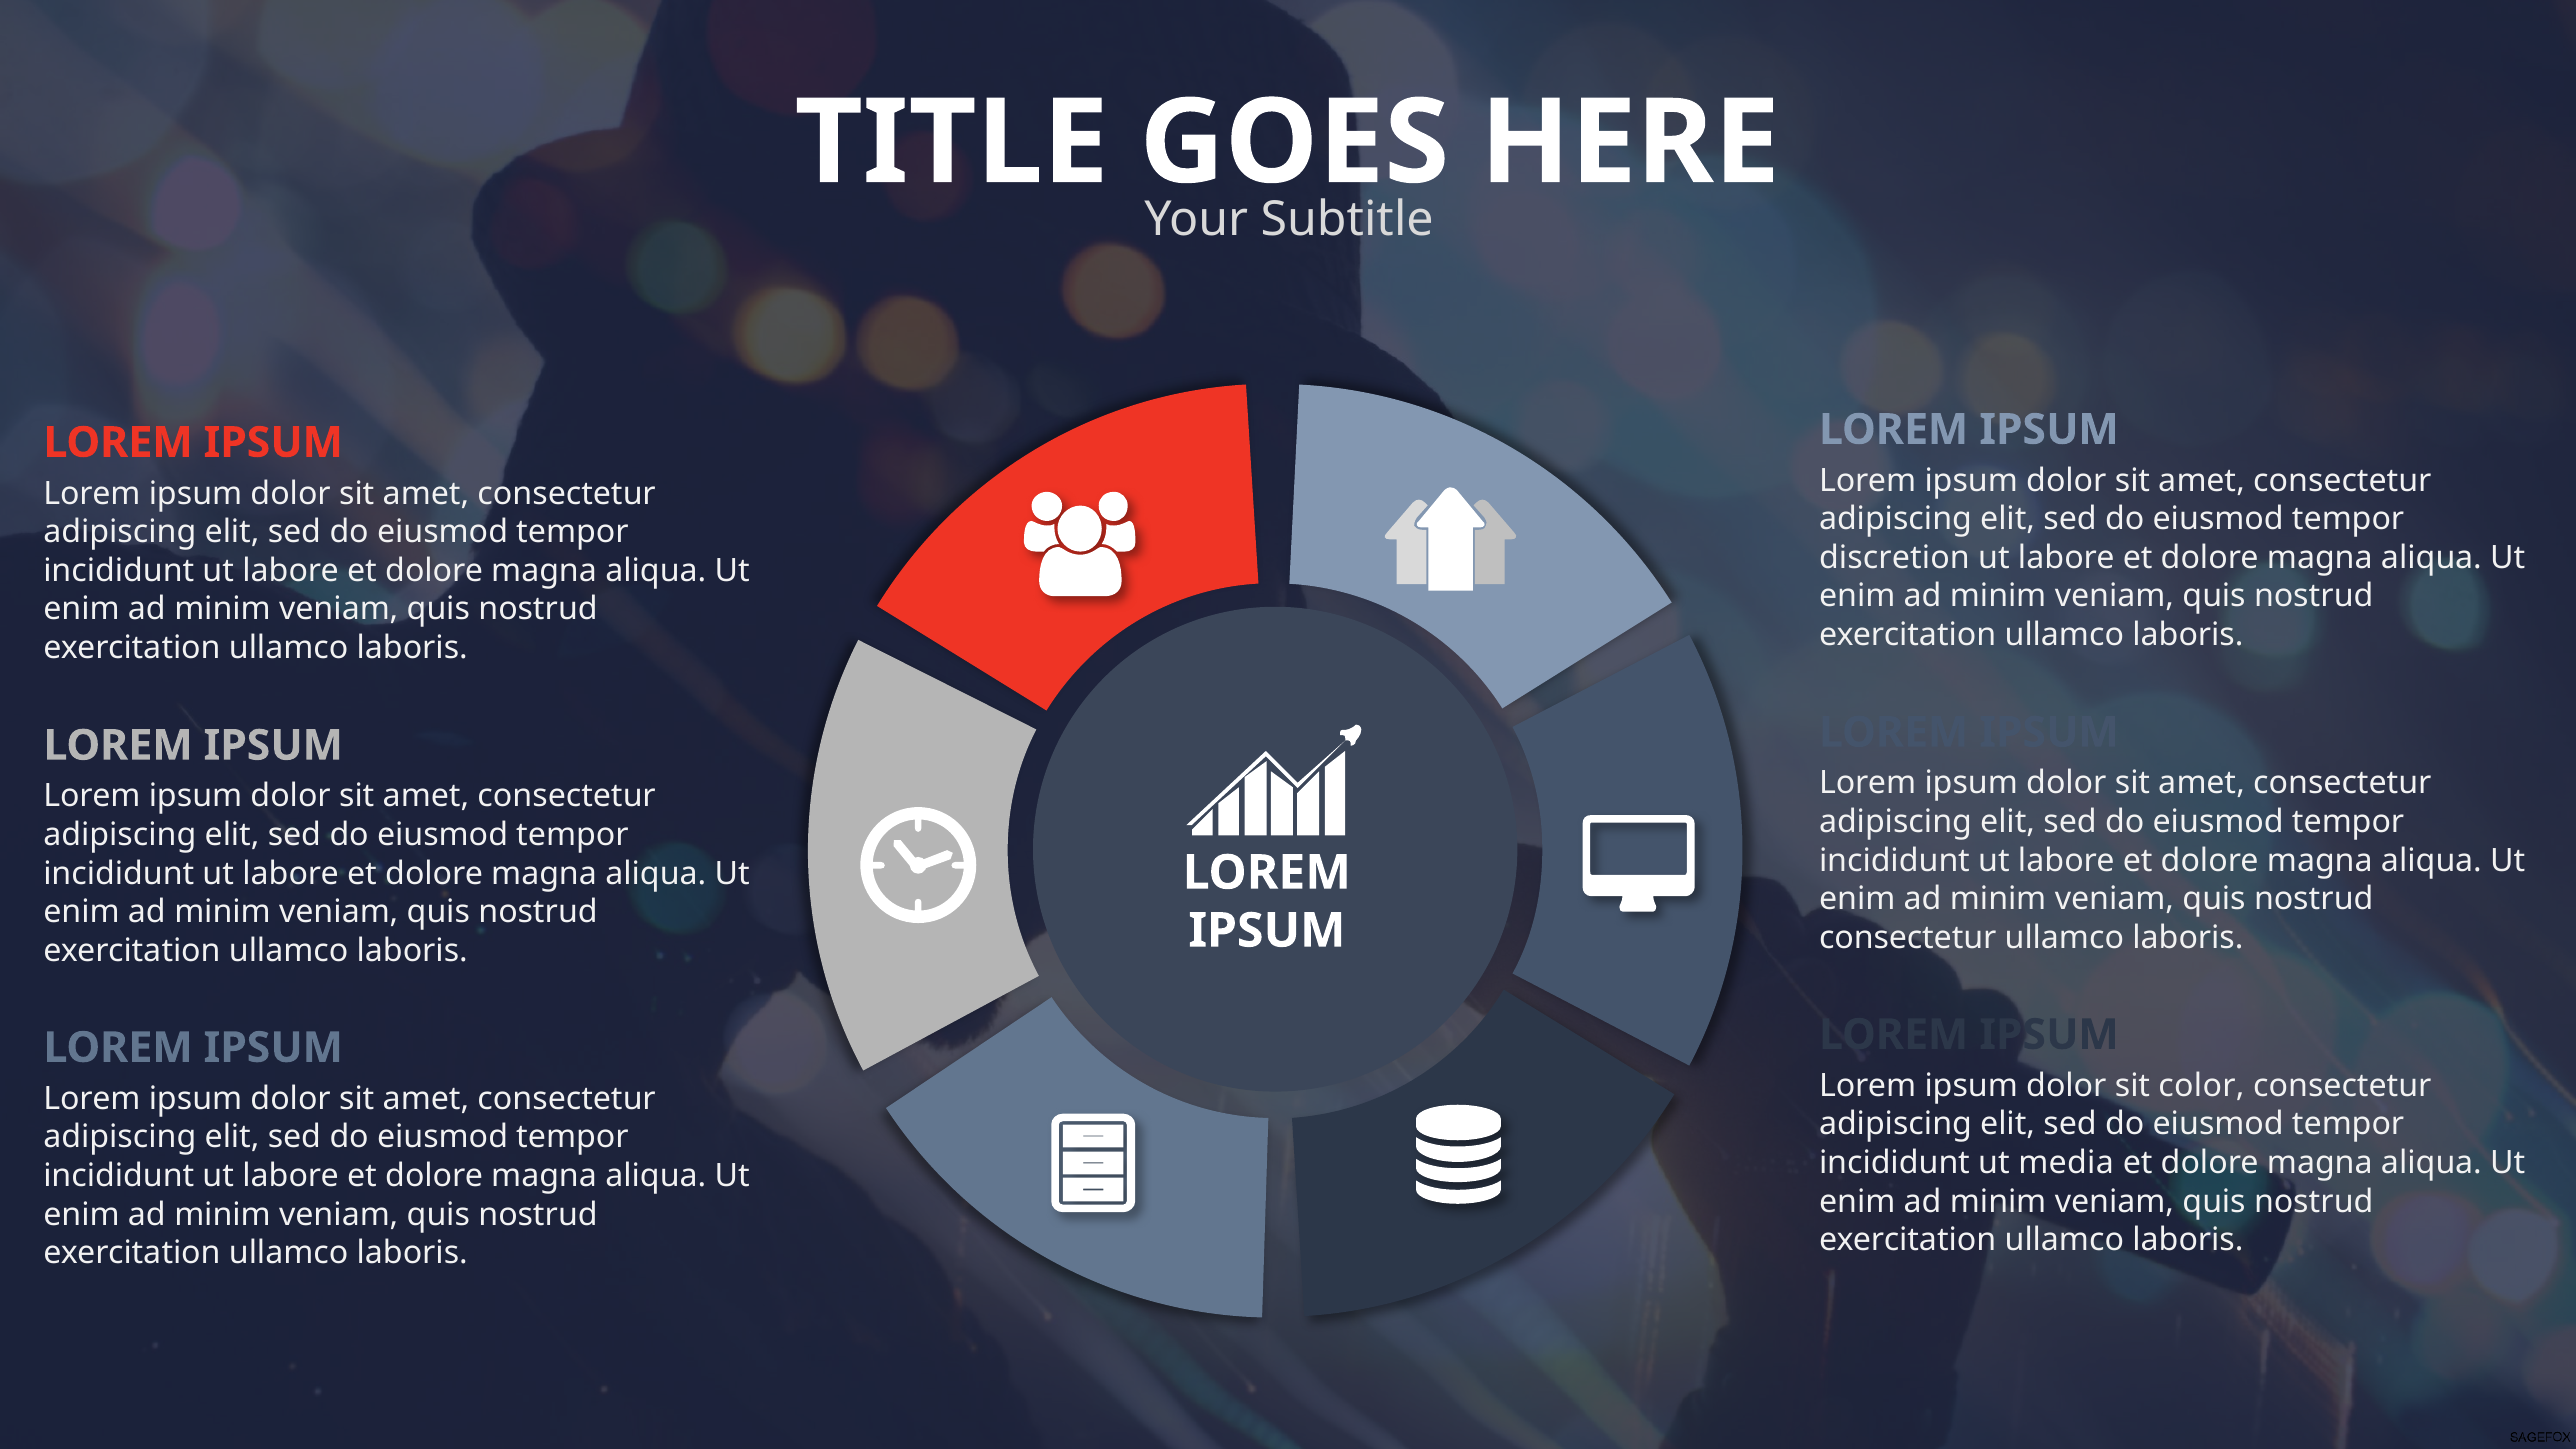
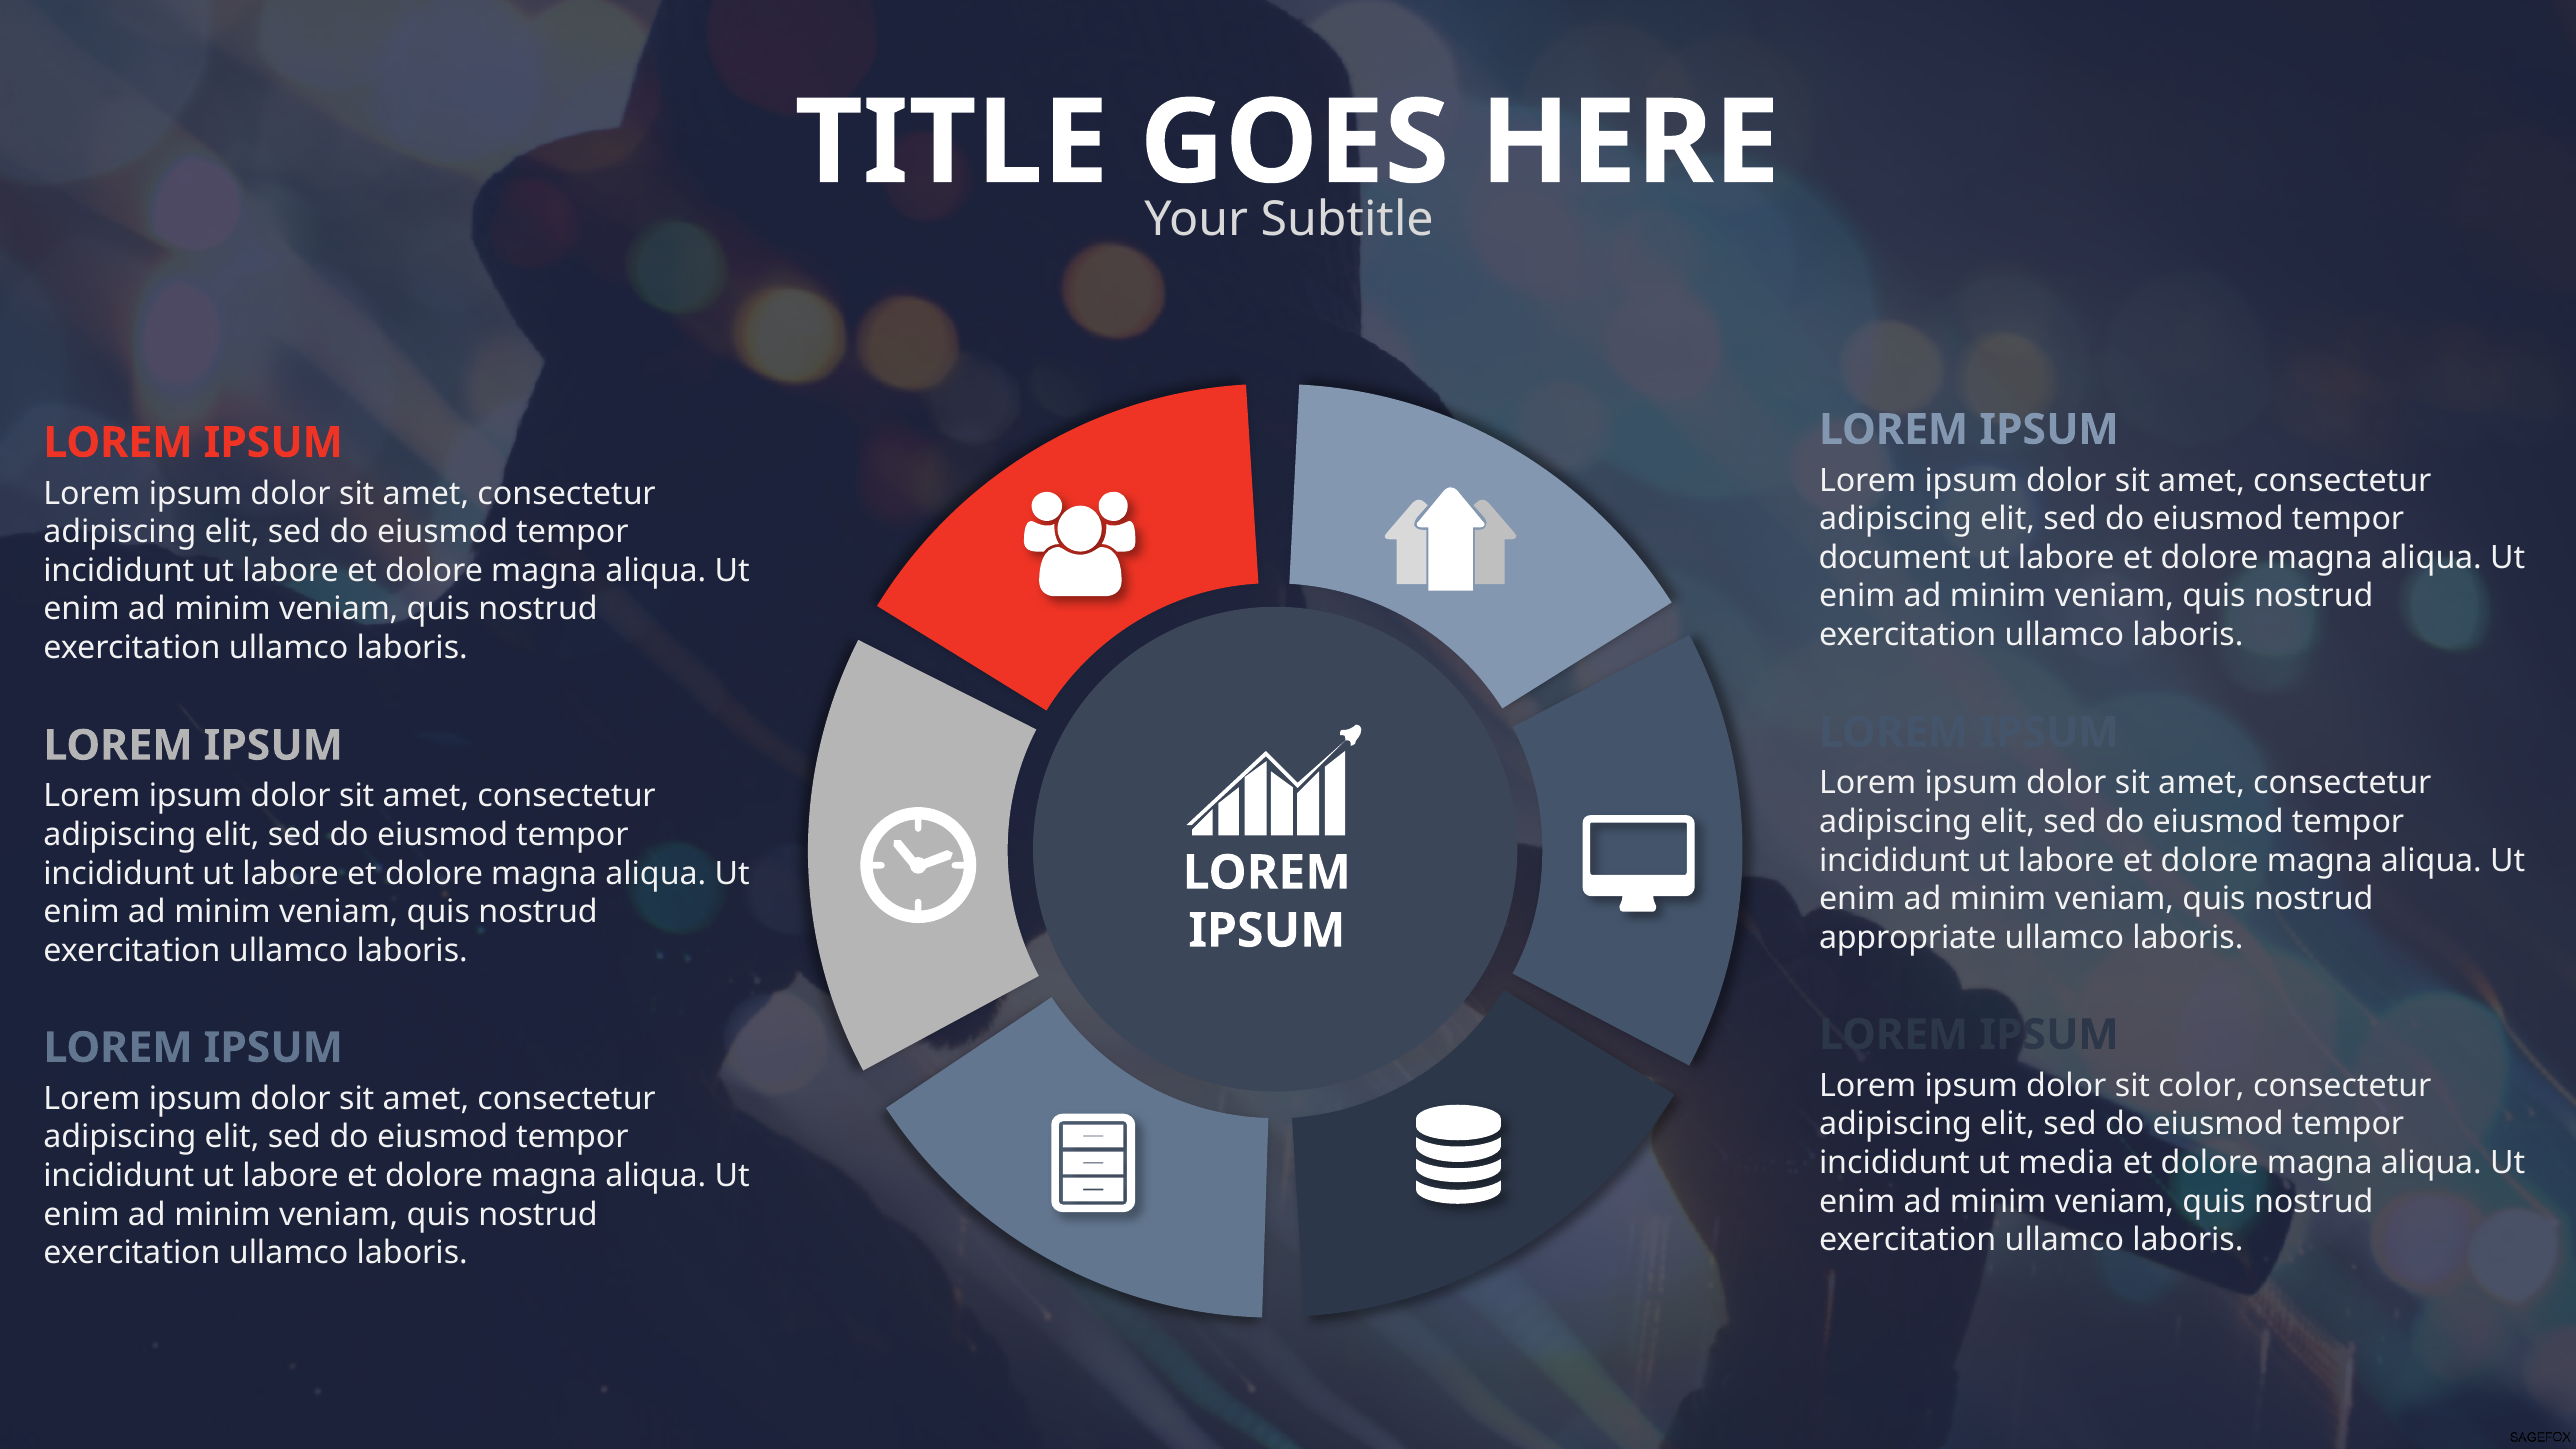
discretion: discretion -> document (1895, 558)
consectetur: consectetur -> appropriate (1908, 938)
